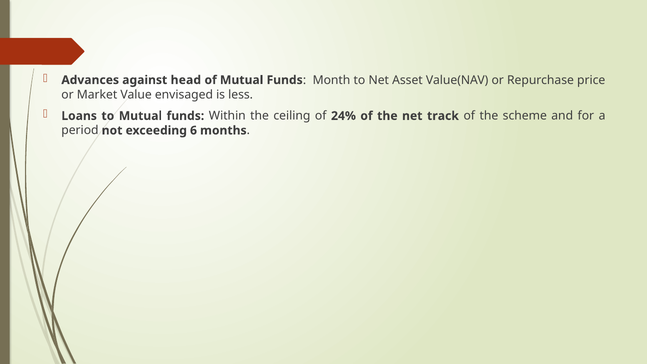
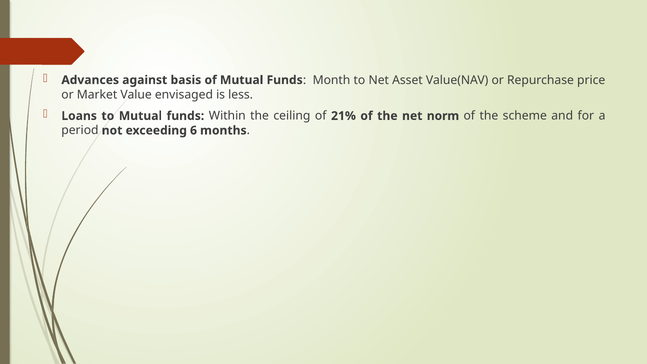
head: head -> basis (186, 80)
24%: 24% -> 21% (343, 116)
track: track -> norm (443, 116)
